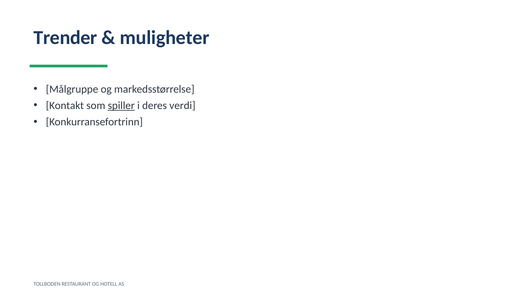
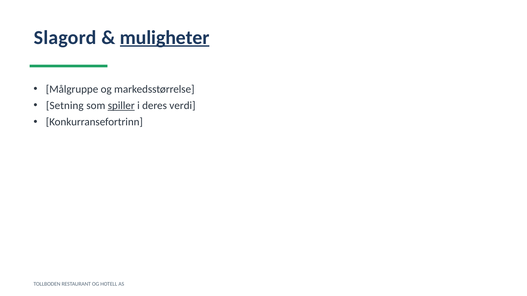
Trender: Trender -> Slagord (65, 38)
muligheter underline: none -> present (165, 38)
Kontakt: Kontakt -> Setning (65, 106)
